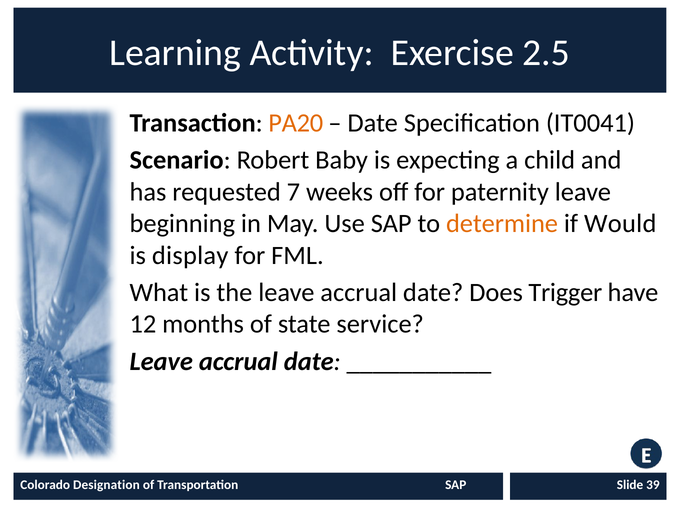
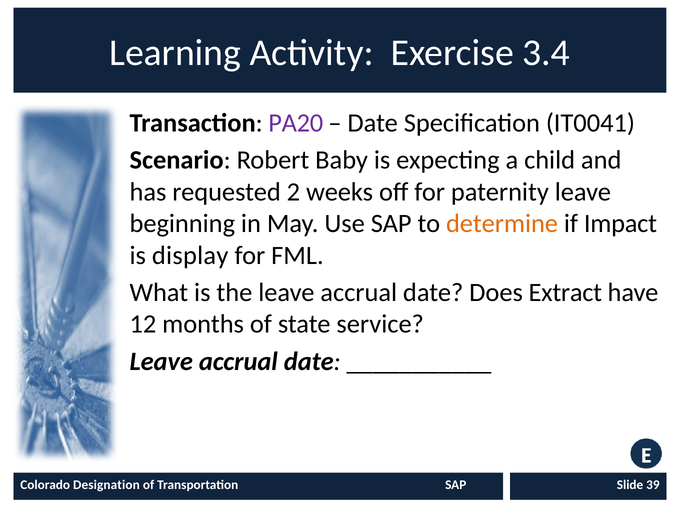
2.5: 2.5 -> 3.4 (546, 53)
PA20 colour: orange -> purple (296, 123)
7: 7 -> 2 (293, 192)
Would: Would -> Impact (620, 224)
Trigger: Trigger -> Extract (565, 292)
